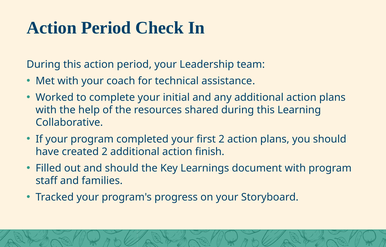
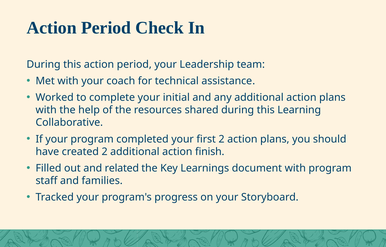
and should: should -> related (122, 168)
